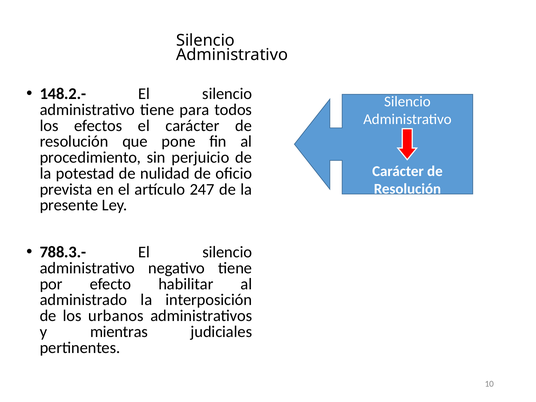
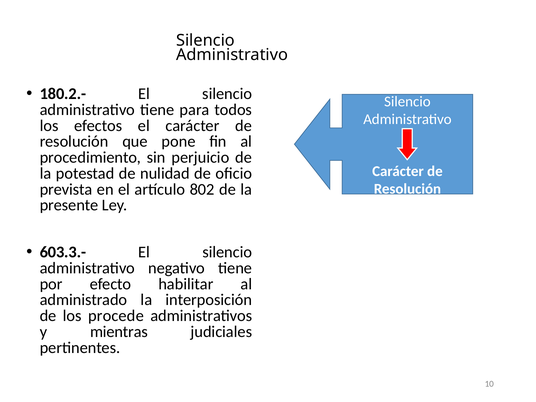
148.2.-: 148.2.- -> 180.2.- (63, 94)
247: 247 -> 802 (202, 189)
788.3.-: 788.3.- -> 603.3.- (63, 252)
urbanos: urbanos -> procede (116, 316)
